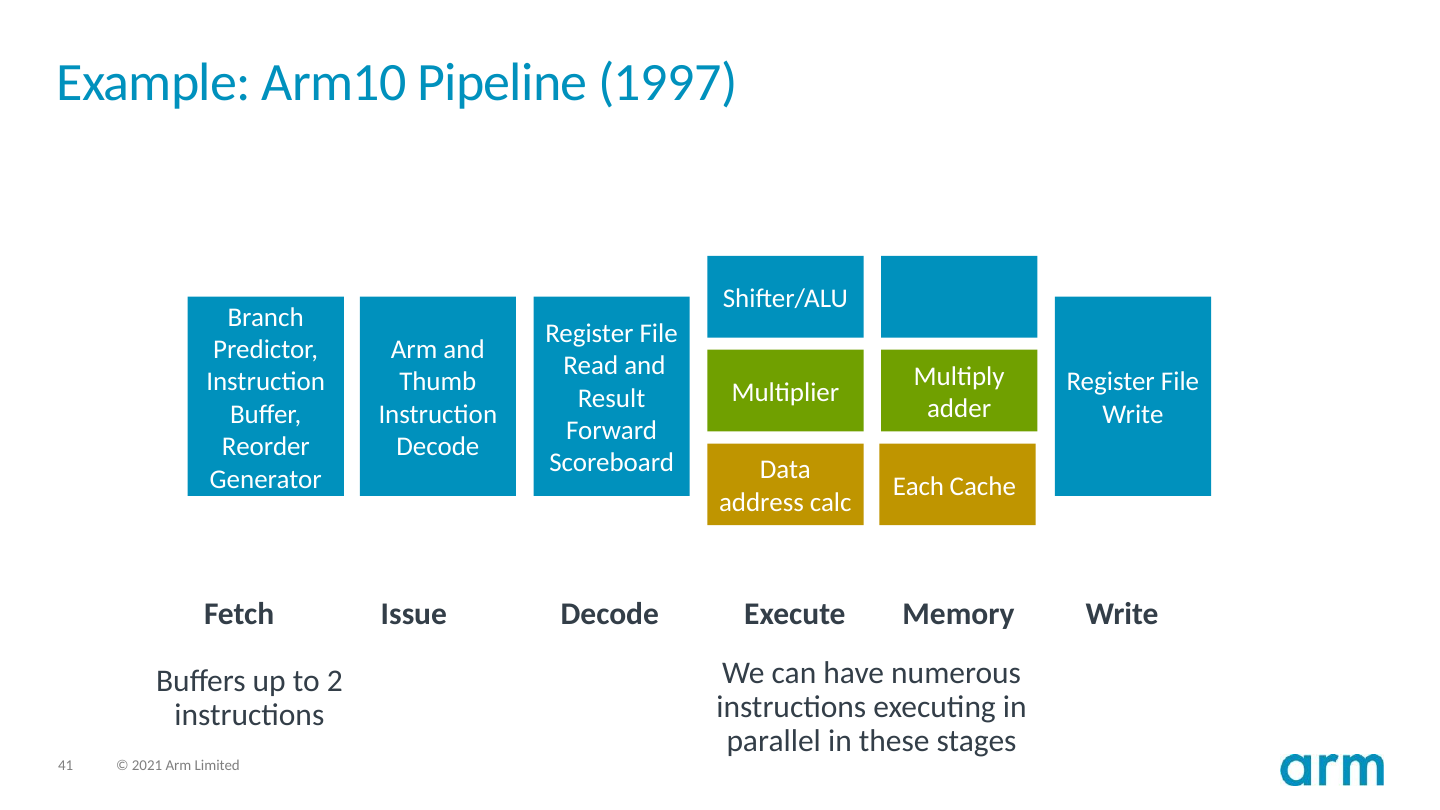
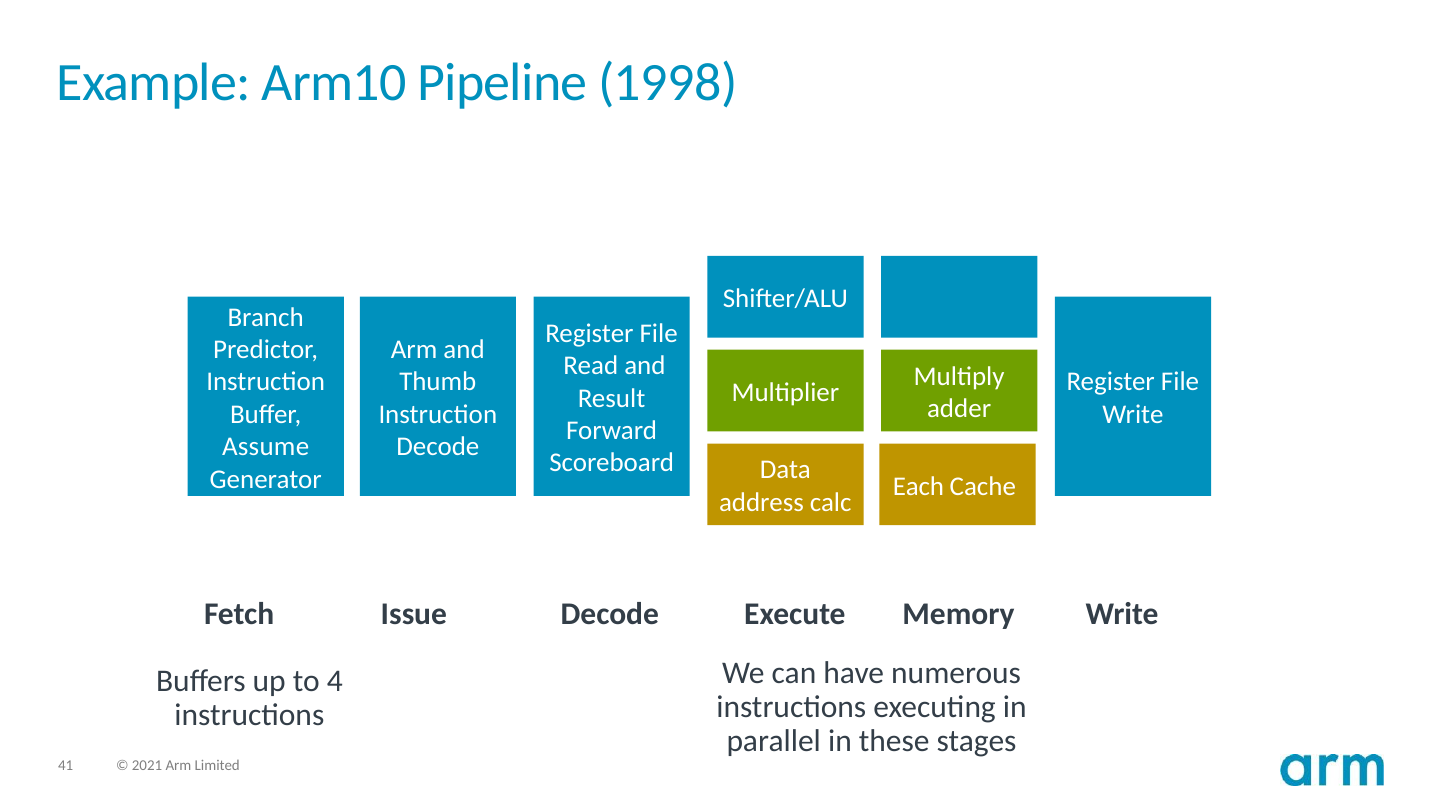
1997: 1997 -> 1998 (668, 82)
Reorder: Reorder -> Assume (266, 447)
2: 2 -> 4 (335, 681)
